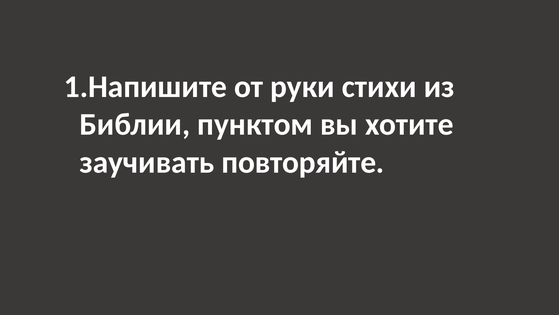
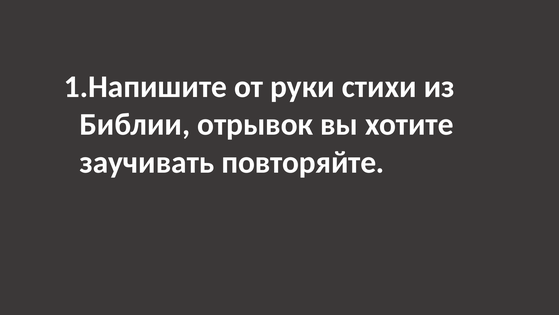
пунктом: пунктом -> отрывок (255, 124)
